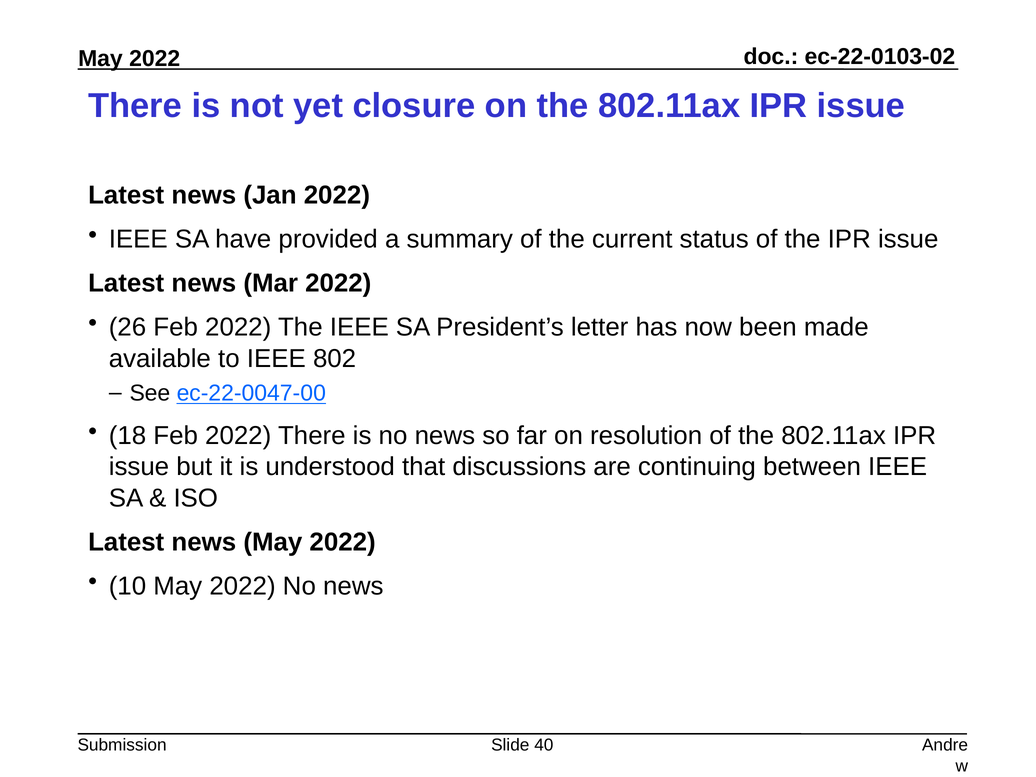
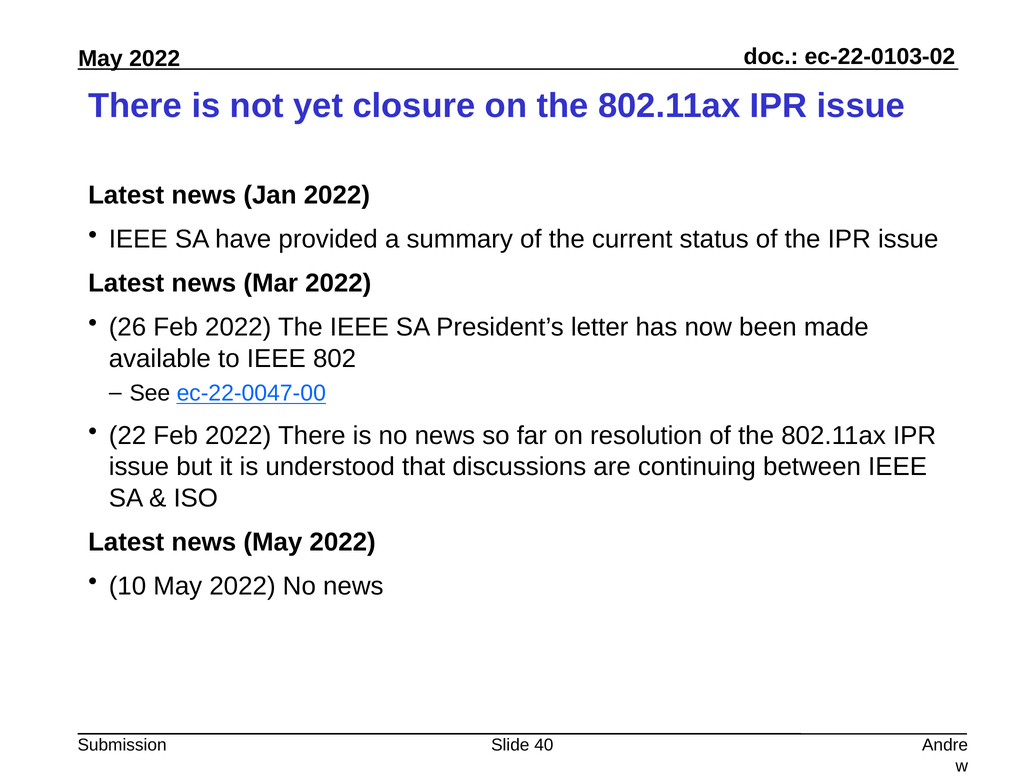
18: 18 -> 22 (128, 436)
